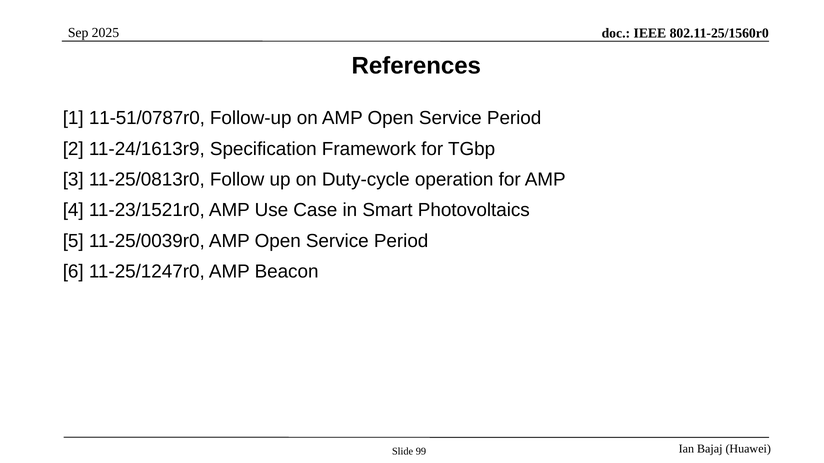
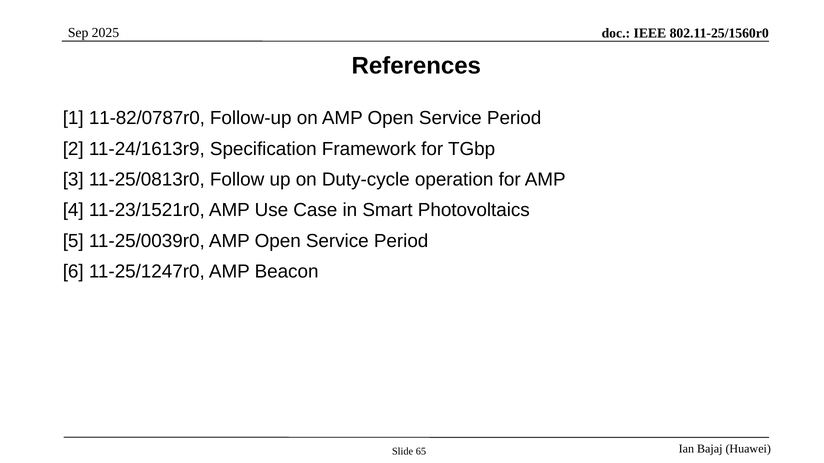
11-51/0787r0: 11-51/0787r0 -> 11-82/0787r0 (147, 118)
99: 99 -> 65 (421, 452)
